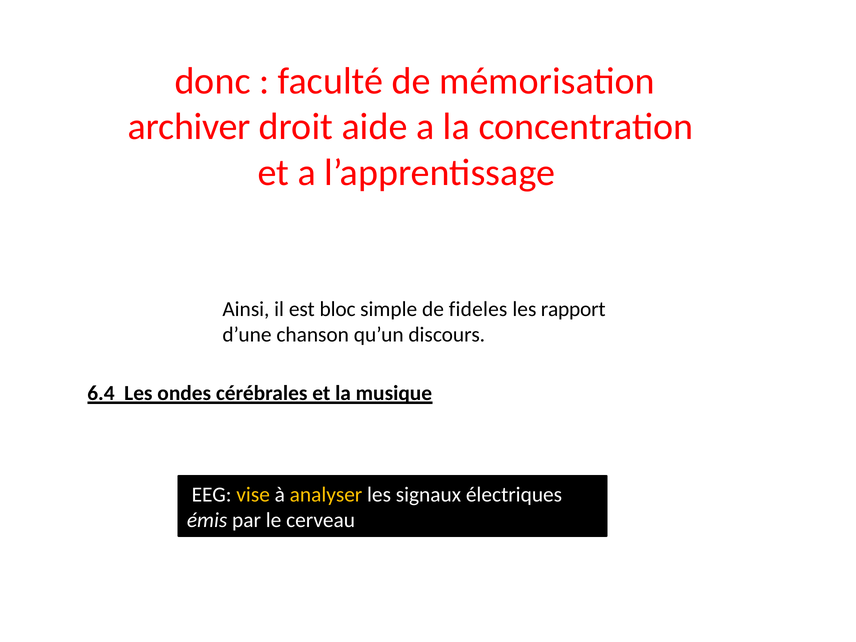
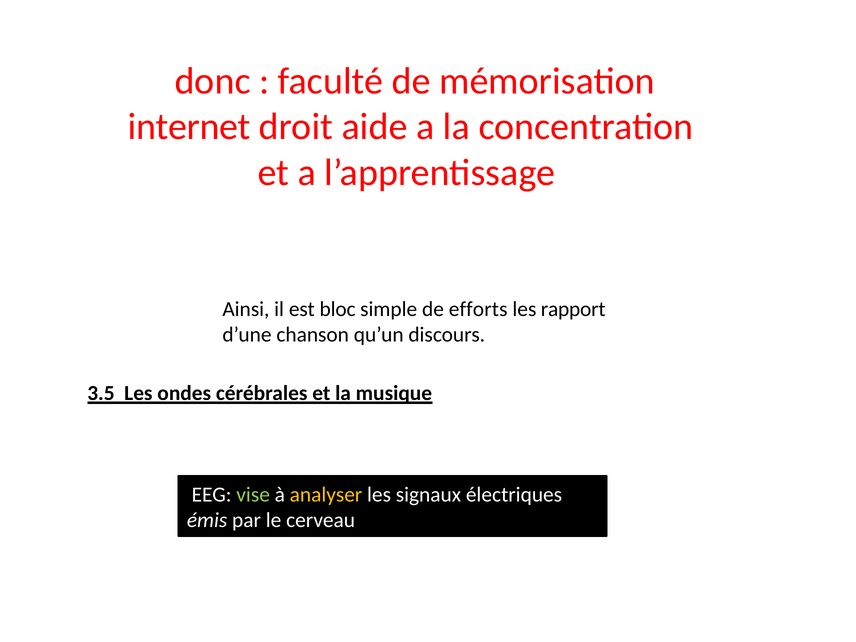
archiver: archiver -> internet (189, 127)
fideles: fideles -> efforts (478, 309)
6.4: 6.4 -> 3.5 (101, 393)
vise colour: yellow -> light green (253, 495)
